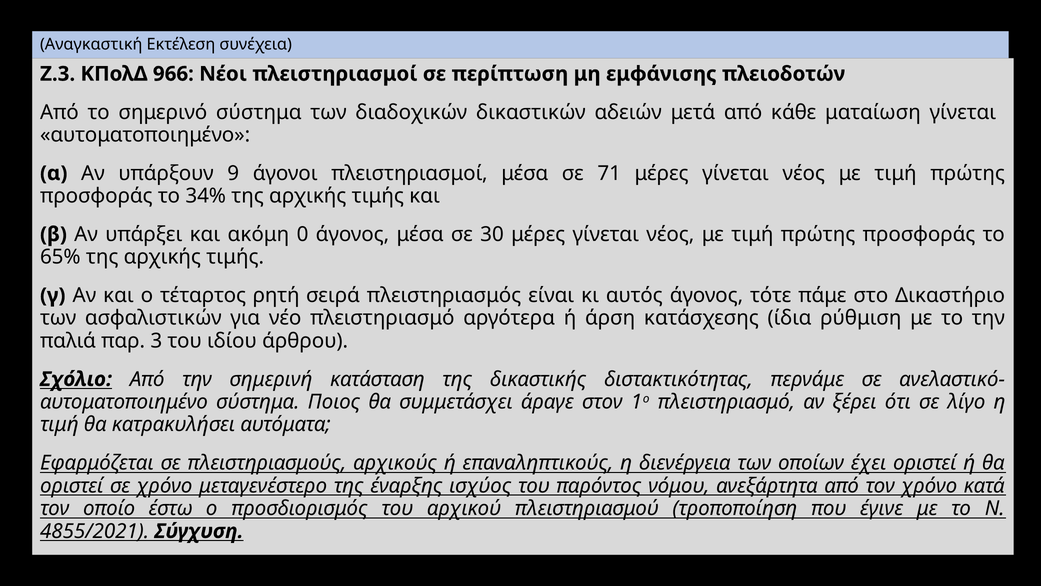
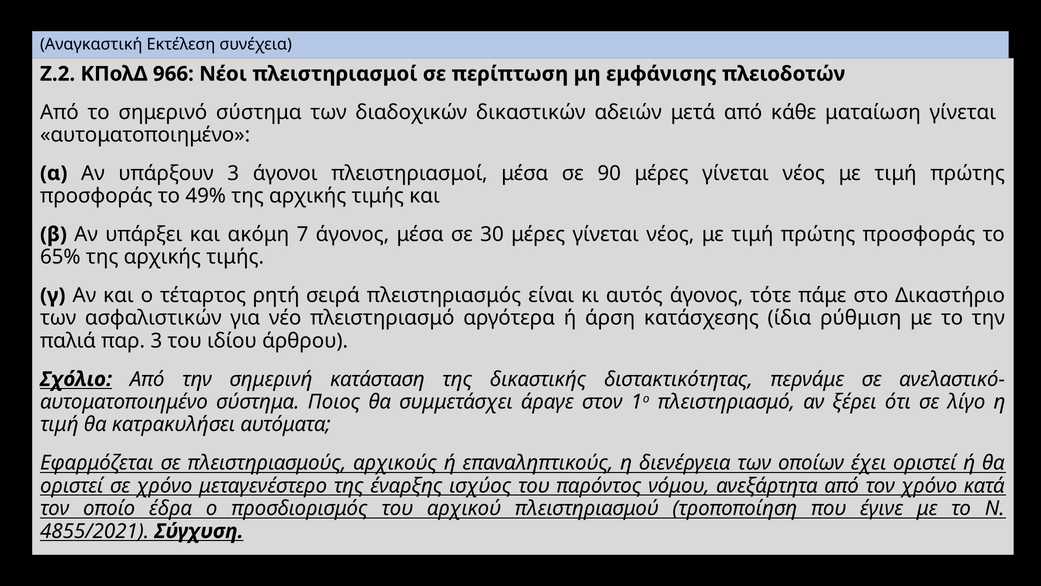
Ζ.3: Ζ.3 -> Ζ.2 (58, 74)
υπάρξουν 9: 9 -> 3 (233, 173)
71: 71 -> 90 (609, 173)
34%: 34% -> 49% (206, 196)
0: 0 -> 7 (303, 234)
έστω: έστω -> έδρα (171, 508)
